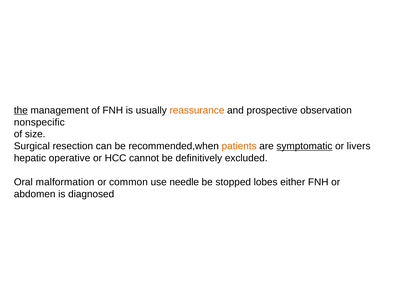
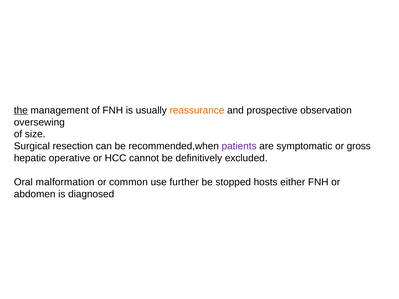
nonspecific: nonspecific -> oversewing (39, 122)
patients colour: orange -> purple (239, 146)
symptomatic underline: present -> none (304, 146)
livers: livers -> gross (359, 146)
needle: needle -> further (184, 182)
lobes: lobes -> hosts (266, 182)
